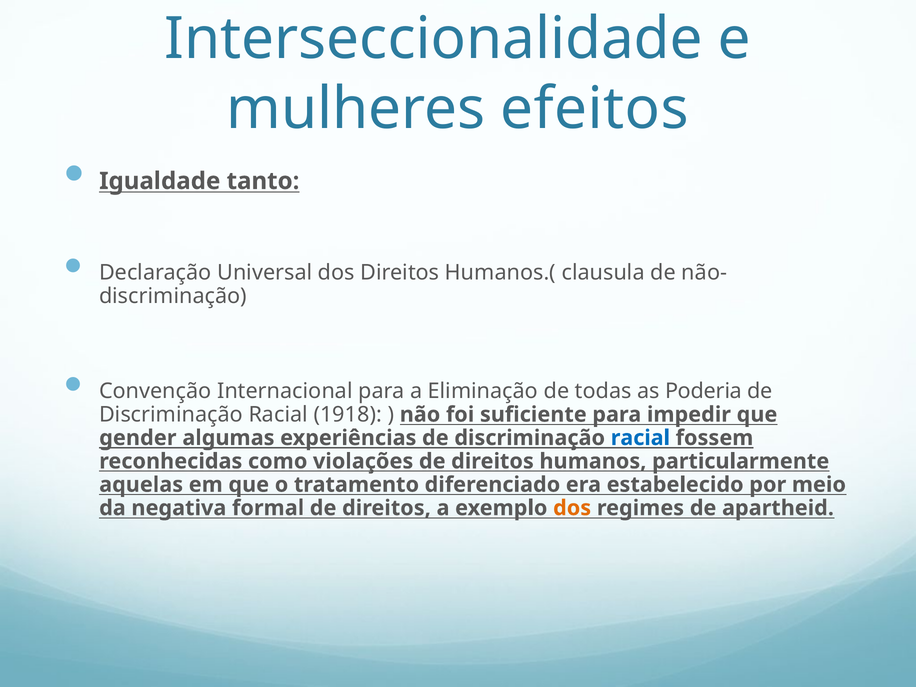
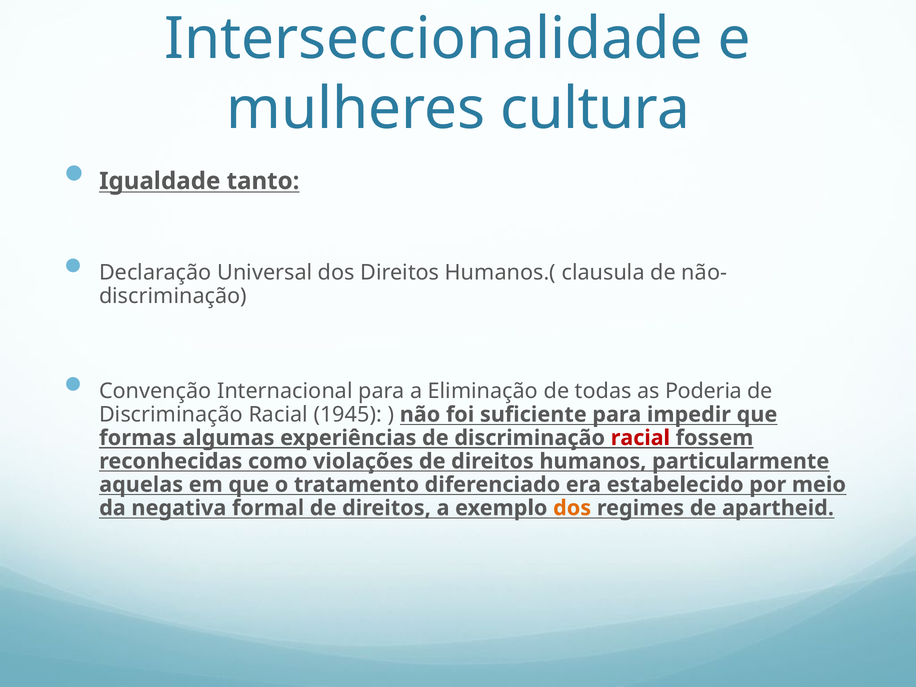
efeitos: efeitos -> cultura (595, 109)
1918: 1918 -> 1945 (348, 415)
gender: gender -> formas (138, 438)
racial colour: blue -> red (640, 438)
